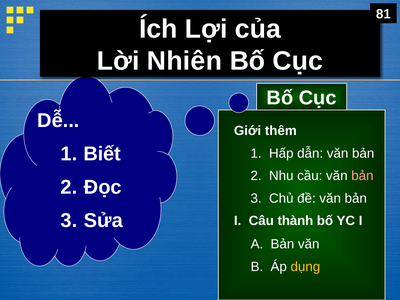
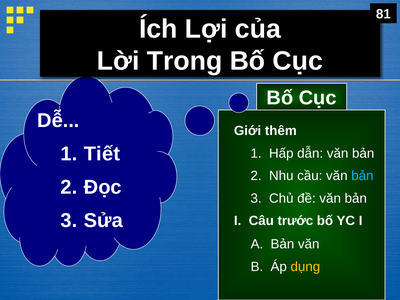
Nhiên: Nhiên -> Trong (185, 61)
Biết: Biết -> Tiết (102, 154)
bản colour: pink -> light blue (362, 176)
thành: thành -> trước (295, 221)
